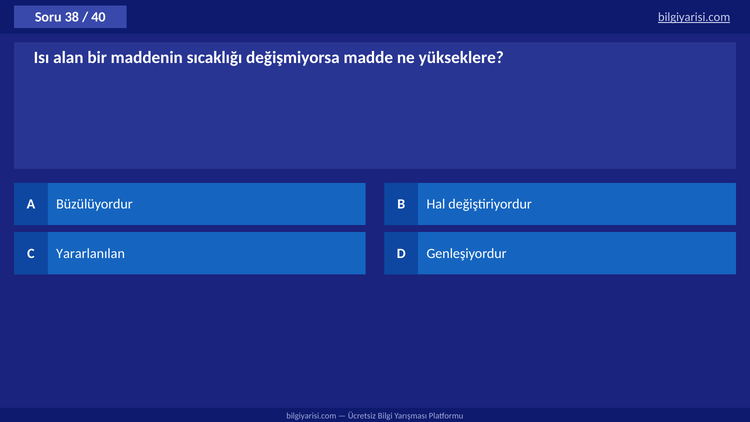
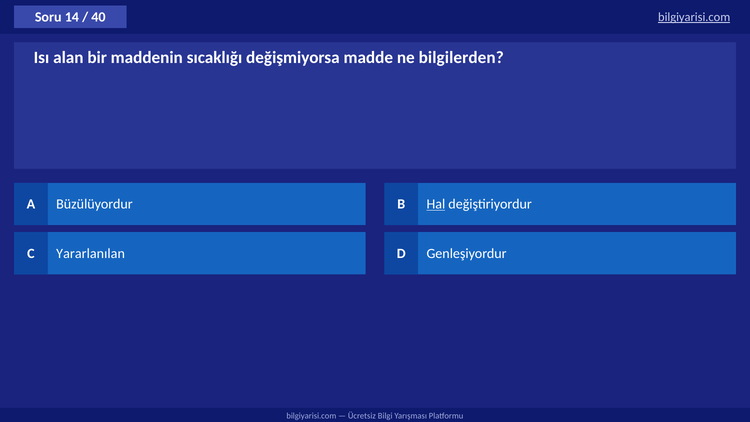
38: 38 -> 14 (72, 17)
yükseklere: yükseklere -> bilgilerden (461, 58)
Hal underline: none -> present (436, 204)
